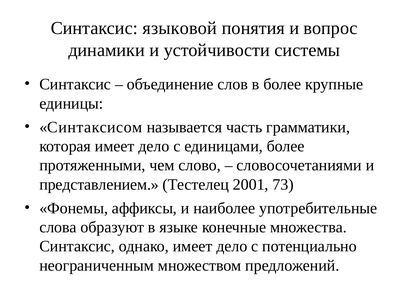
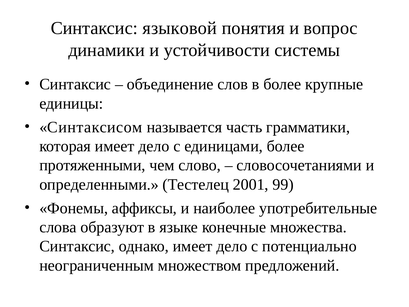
представлением: представлением -> определенными (99, 184)
73: 73 -> 99 (283, 184)
